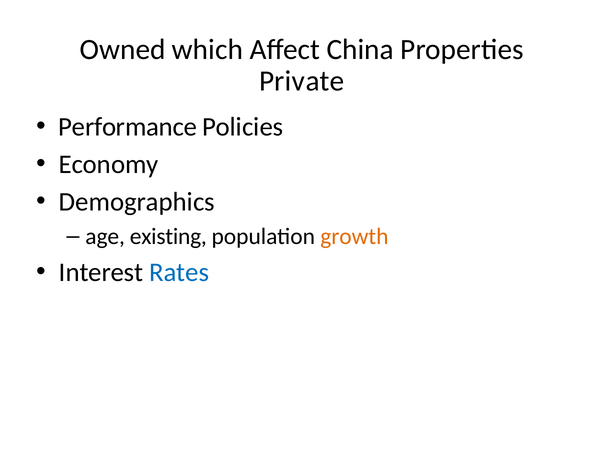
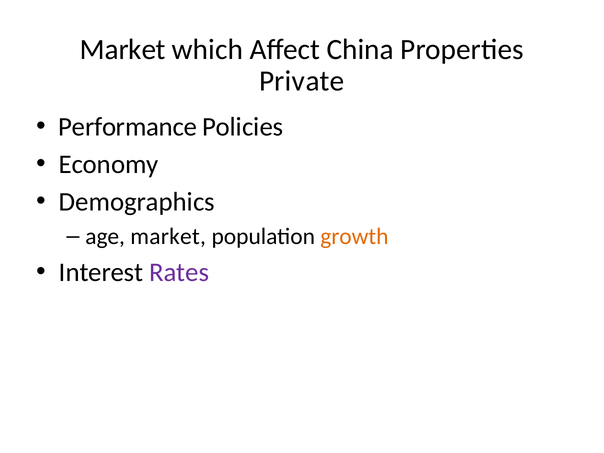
Owned: Owned -> Market (123, 49)
age existing: existing -> market (168, 237)
Rates colour: blue -> purple (179, 272)
